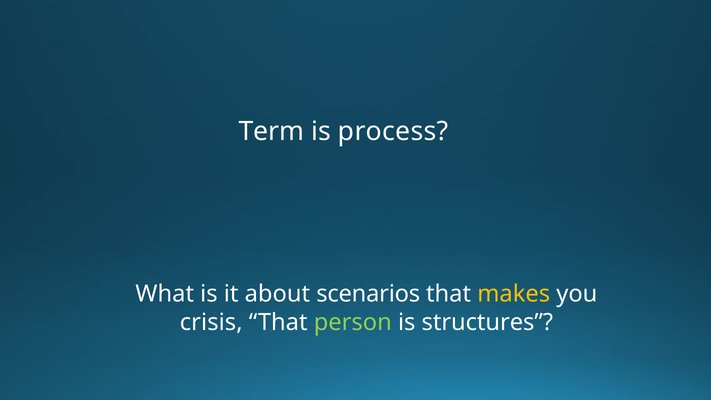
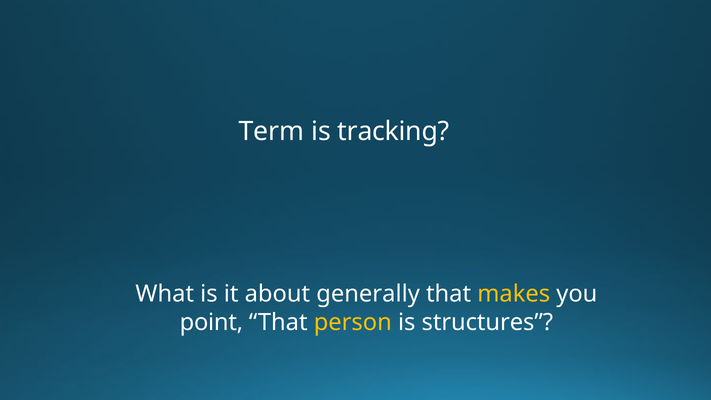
process: process -> tracking (393, 132)
scenarios: scenarios -> generally (368, 294)
crisis: crisis -> point (211, 322)
person colour: light green -> yellow (353, 322)
